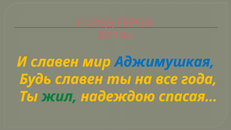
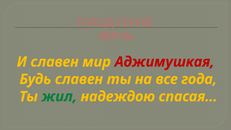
Аджимушкая colour: blue -> red (164, 62)
